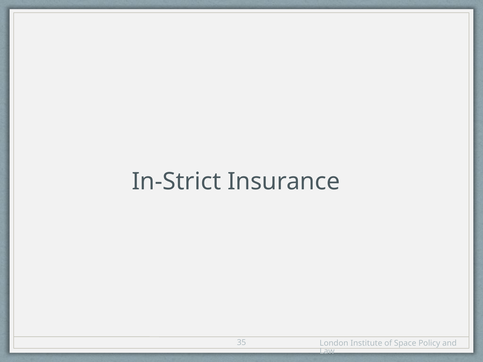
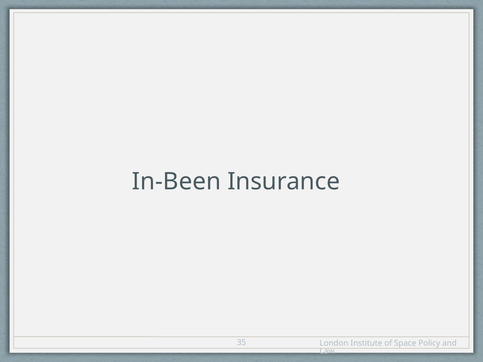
In-Strict: In-Strict -> In-Been (176, 182)
